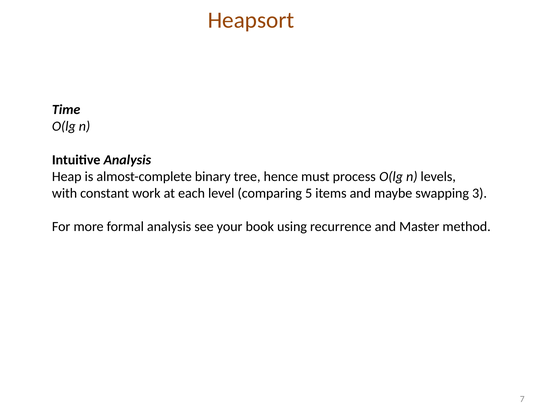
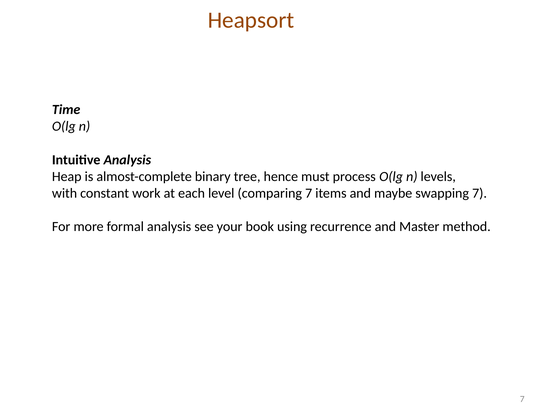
comparing 5: 5 -> 7 (309, 193)
swapping 3: 3 -> 7 (480, 193)
